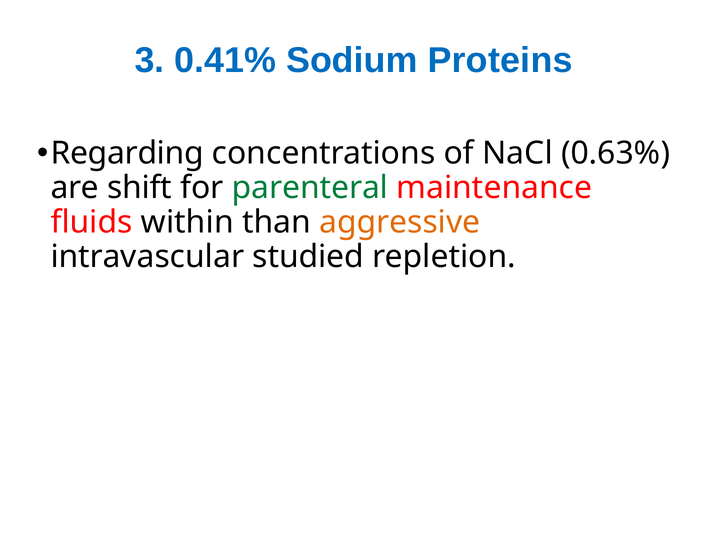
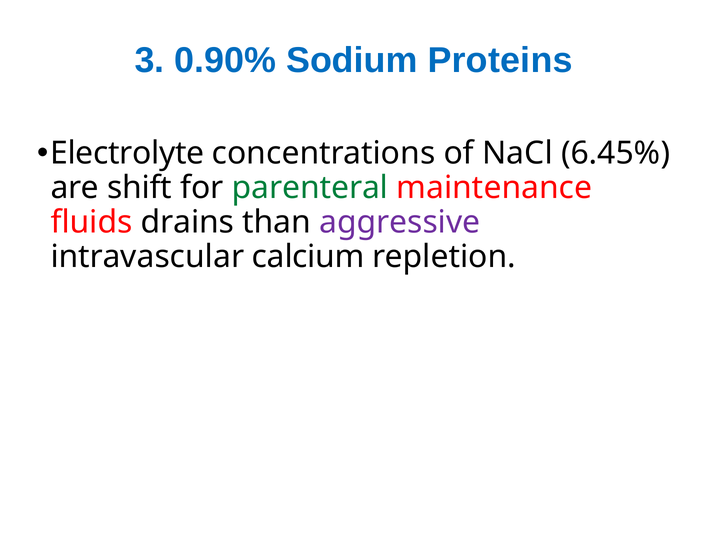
0.41%: 0.41% -> 0.90% (225, 61)
Regarding: Regarding -> Electrolyte (127, 153)
0.63%: 0.63% -> 6.45% (616, 153)
within: within -> drains (187, 222)
aggressive colour: orange -> purple (400, 222)
studied: studied -> calcium (308, 257)
